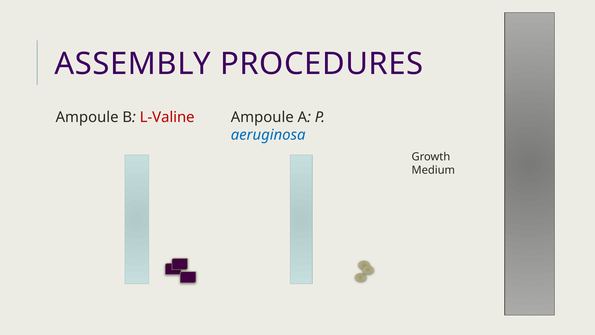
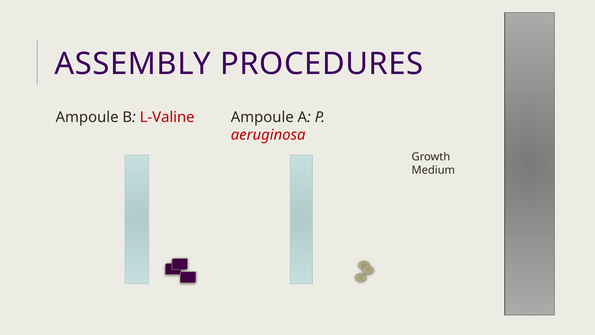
aeruginosa colour: blue -> red (268, 135)
